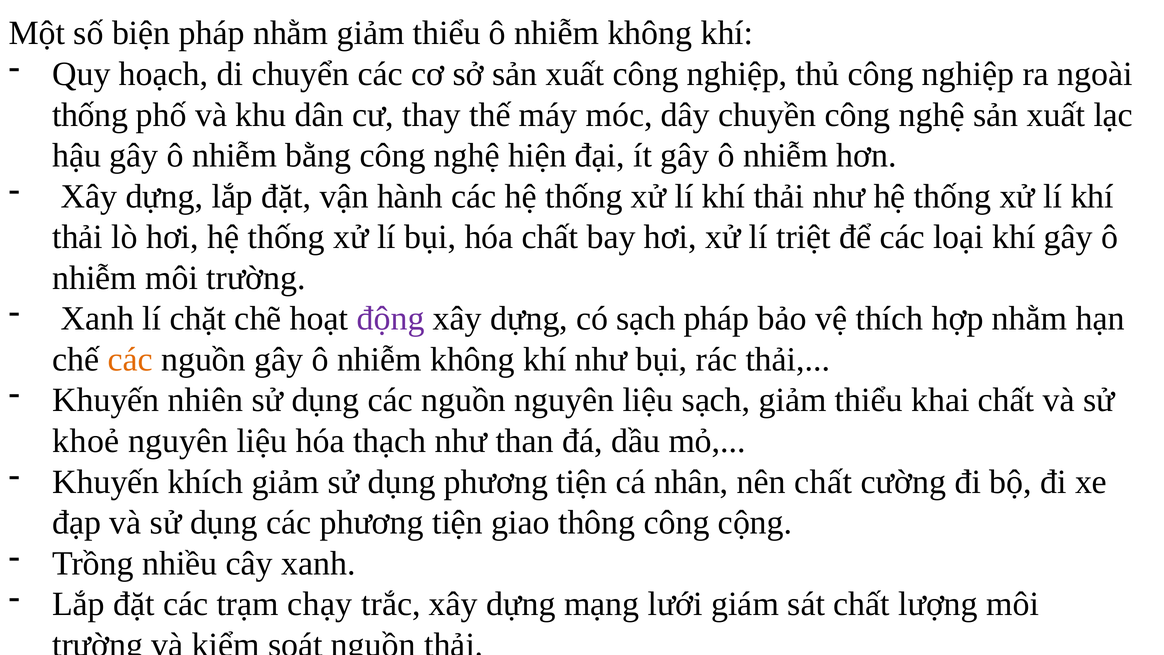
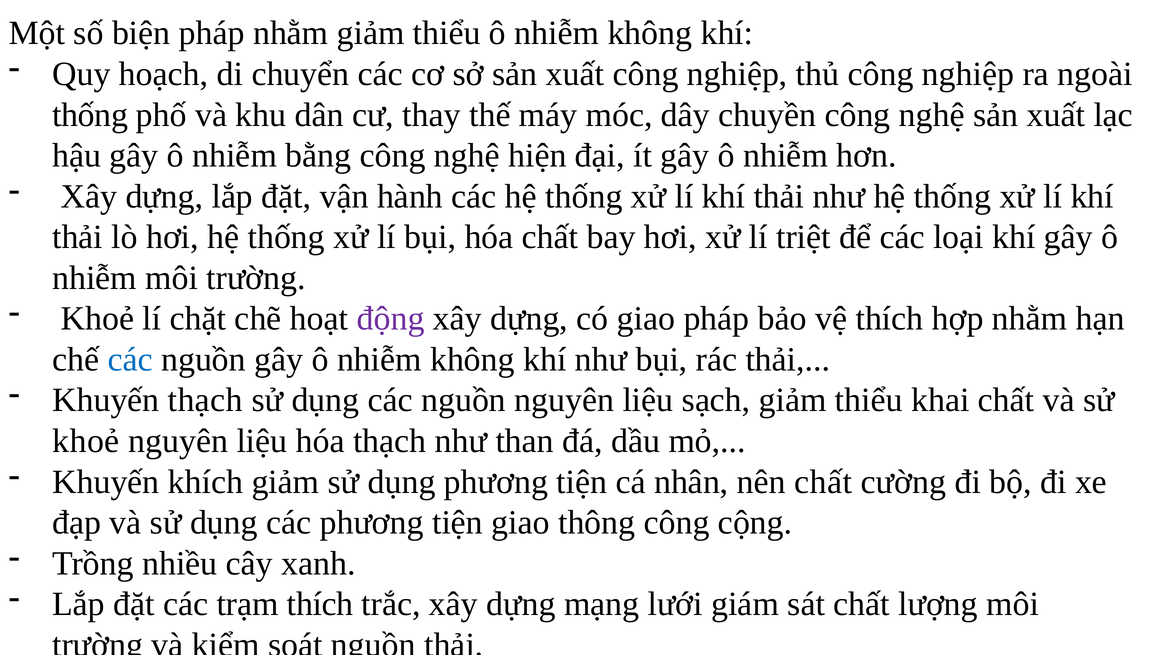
Xanh: Xanh -> Khoẻ (97, 319)
có sạch: sạch -> giao (646, 319)
các colour: orange -> blue (130, 359)
Khuyến nhiên: nhiên -> thạch (205, 400)
trạm chạy: chạy -> thích (320, 604)
